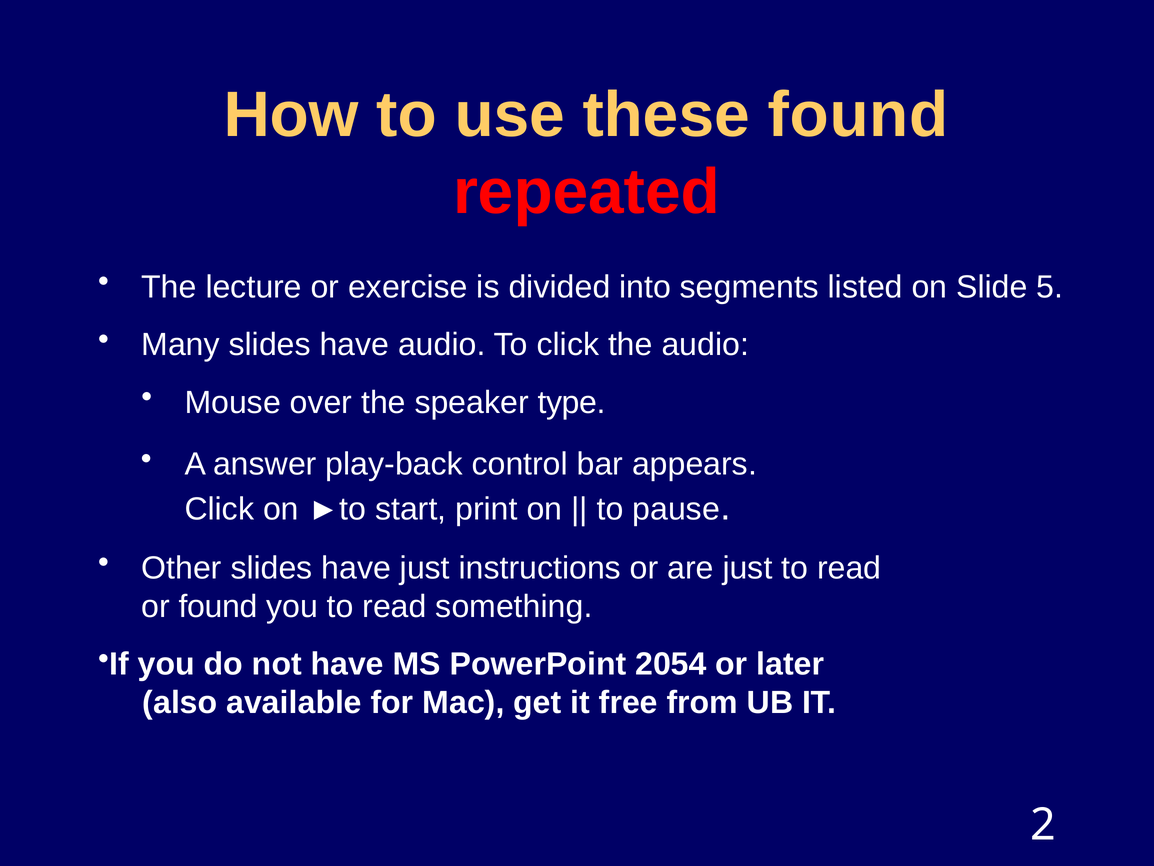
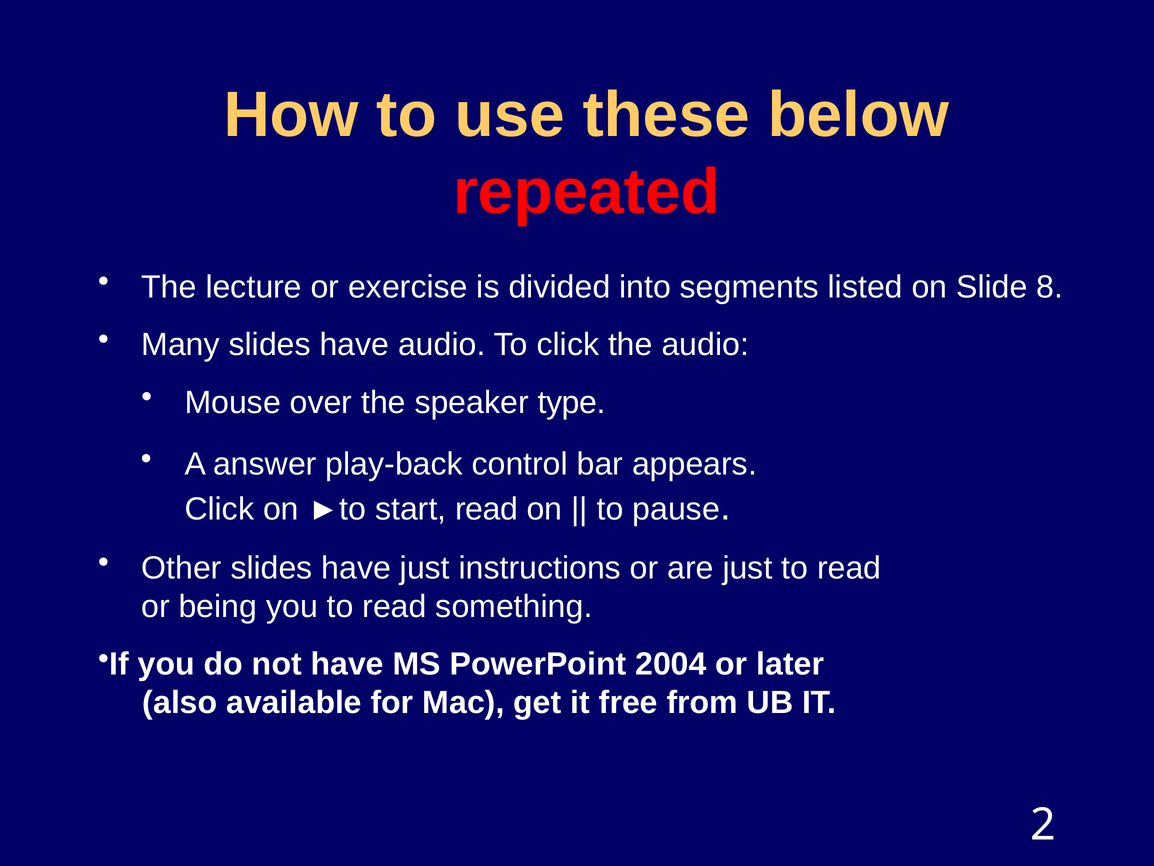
these found: found -> below (858, 115)
5: 5 -> 8 (1050, 287)
start print: print -> read (487, 509)
or found: found -> being (218, 606)
2054: 2054 -> 2004 (671, 664)
